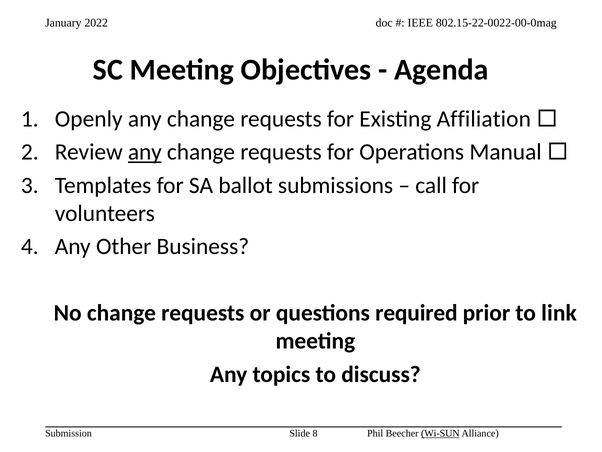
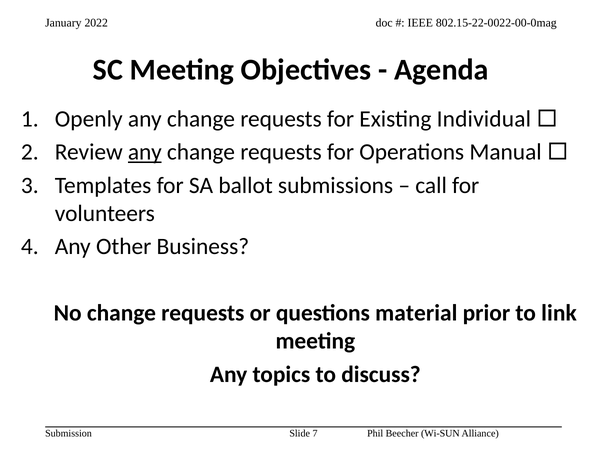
Affiliation: Affiliation -> Individual (484, 119)
required: required -> material (416, 313)
8: 8 -> 7 (315, 433)
Wi-SUN underline: present -> none (440, 433)
